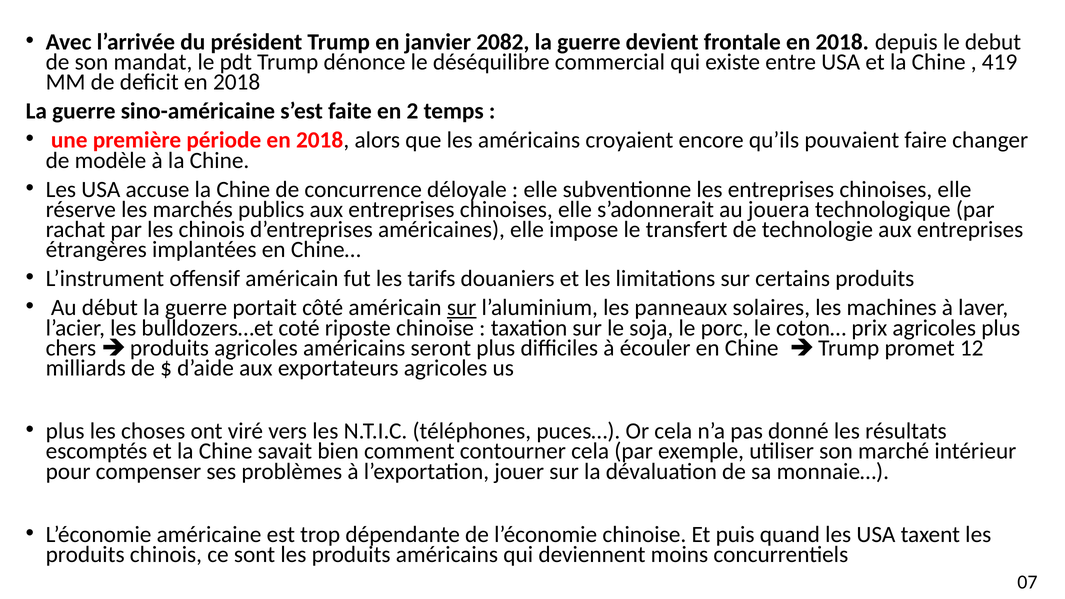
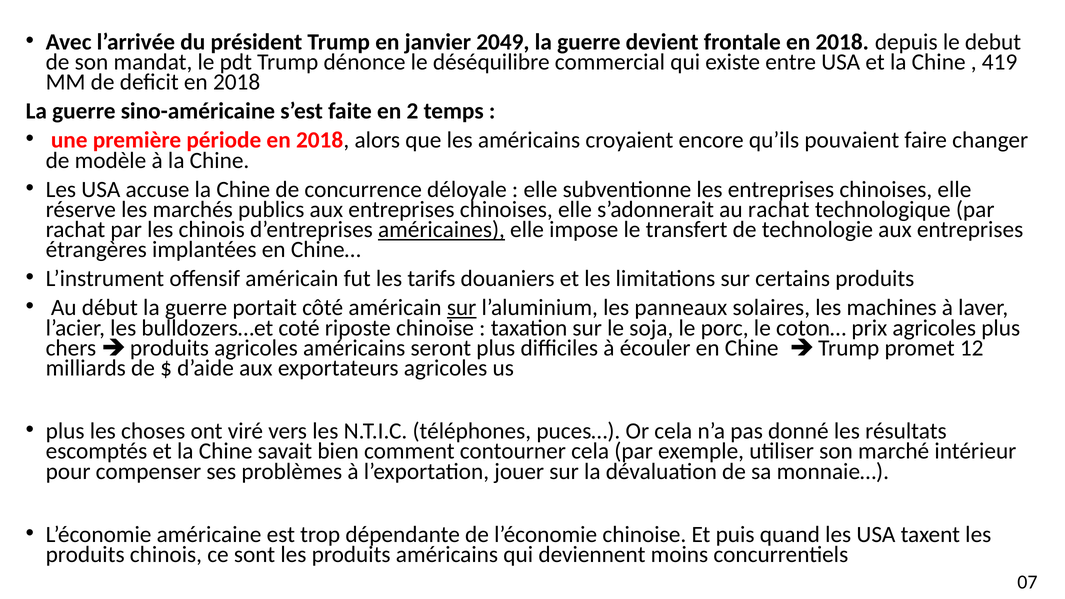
2082: 2082 -> 2049 (503, 42)
au jouera: jouera -> rachat (779, 209)
américaines underline: none -> present (441, 230)
